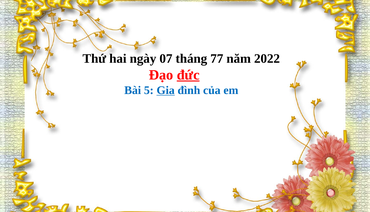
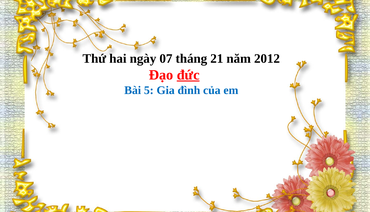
77: 77 -> 21 (217, 58)
2022: 2022 -> 2012 (267, 58)
Gia underline: present -> none (166, 90)
